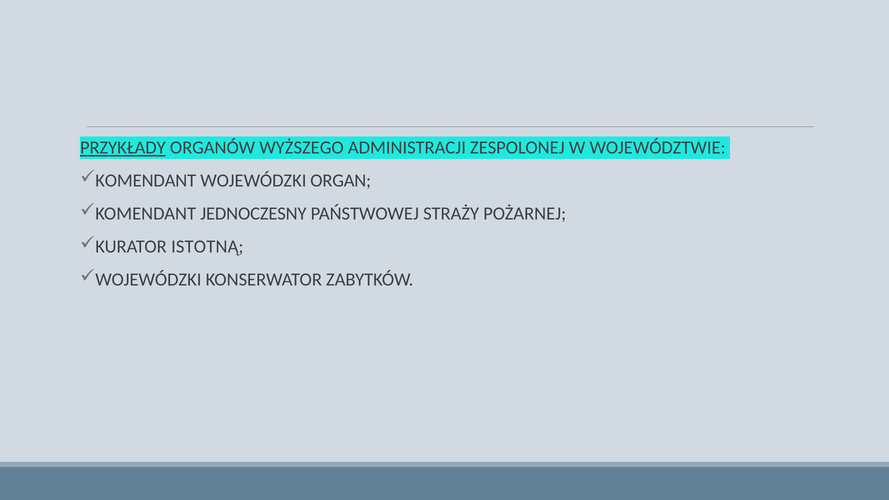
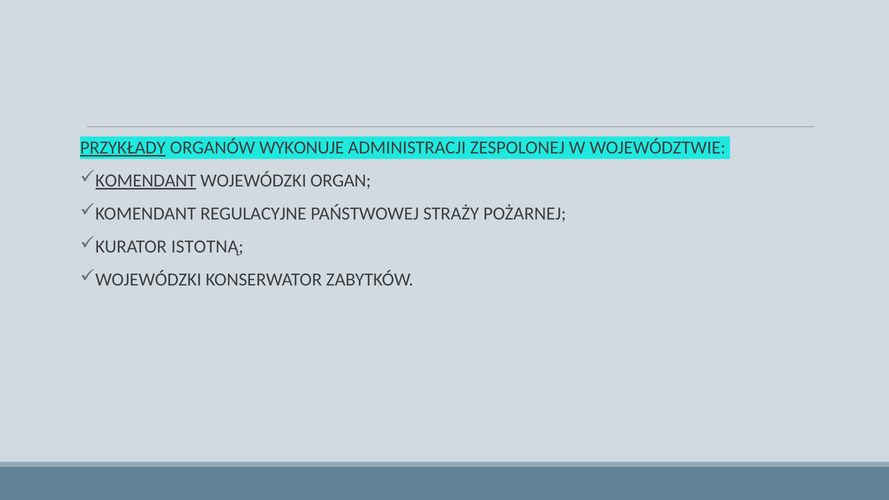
WYŻSZEGO: WYŻSZEGO -> WYKONUJE (302, 148)
KOMENDANT underline: none -> present (146, 181)
JEDNOCZESNY: JEDNOCZESNY -> REGULACYJNE (253, 214)
